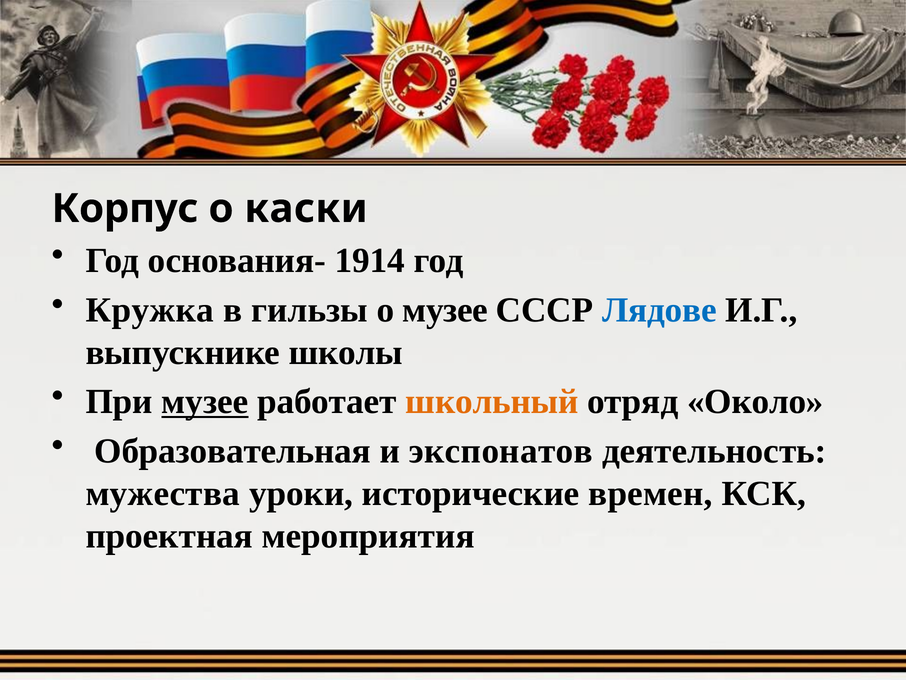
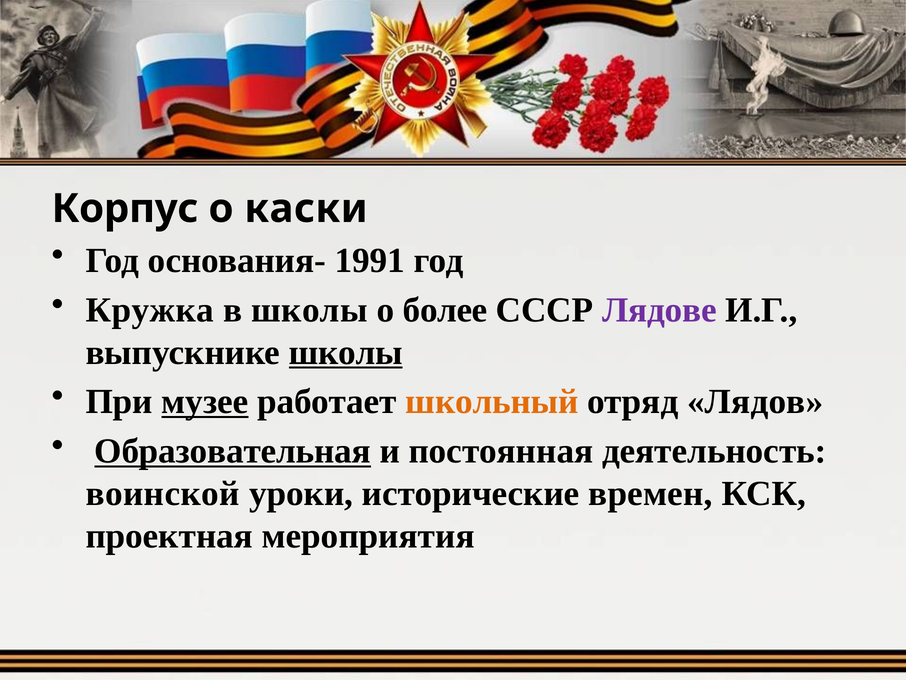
1914: 1914 -> 1991 (370, 260)
в гильзы: гильзы -> школы (309, 310)
о музее: музее -> более (445, 310)
Лядове colour: blue -> purple (659, 310)
школы underline: none -> present (346, 352)
Около: Около -> Лядов (755, 402)
Образовательная underline: none -> present (233, 451)
экспонатов: экспонатов -> постоянная (501, 451)
мужества: мужества -> воинской (163, 493)
